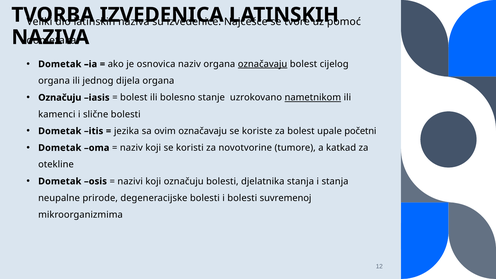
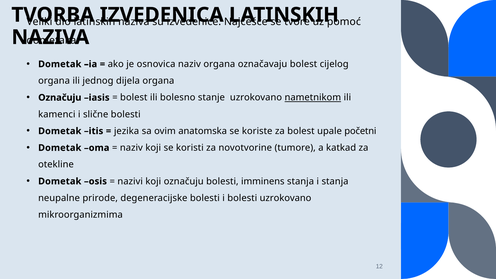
označavaju underline: present -> none (263, 64)
ovim označavaju: označavaju -> anatomska (203, 131)
djelatnika: djelatnika -> imminens (263, 181)
bolesti suvremenoj: suvremenoj -> uzrokovano (286, 198)
